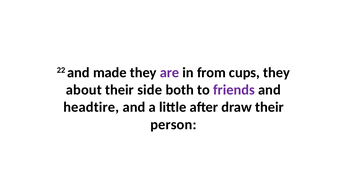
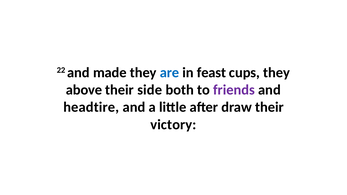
are colour: purple -> blue (170, 73)
from: from -> feast (211, 73)
about: about -> above (84, 90)
person: person -> victory (173, 125)
